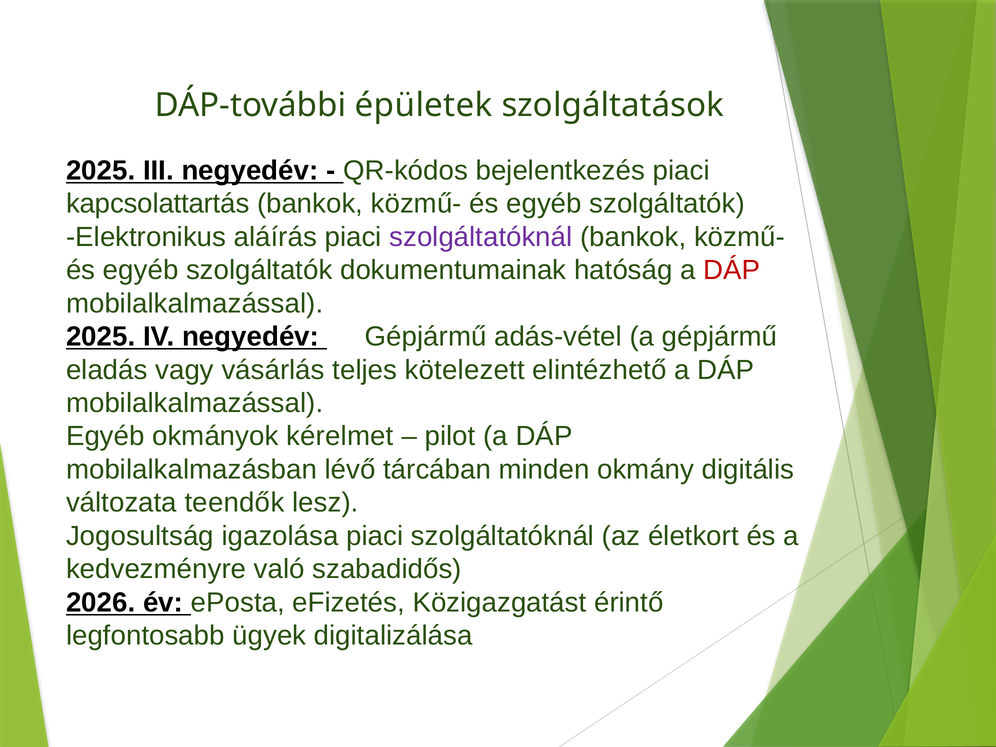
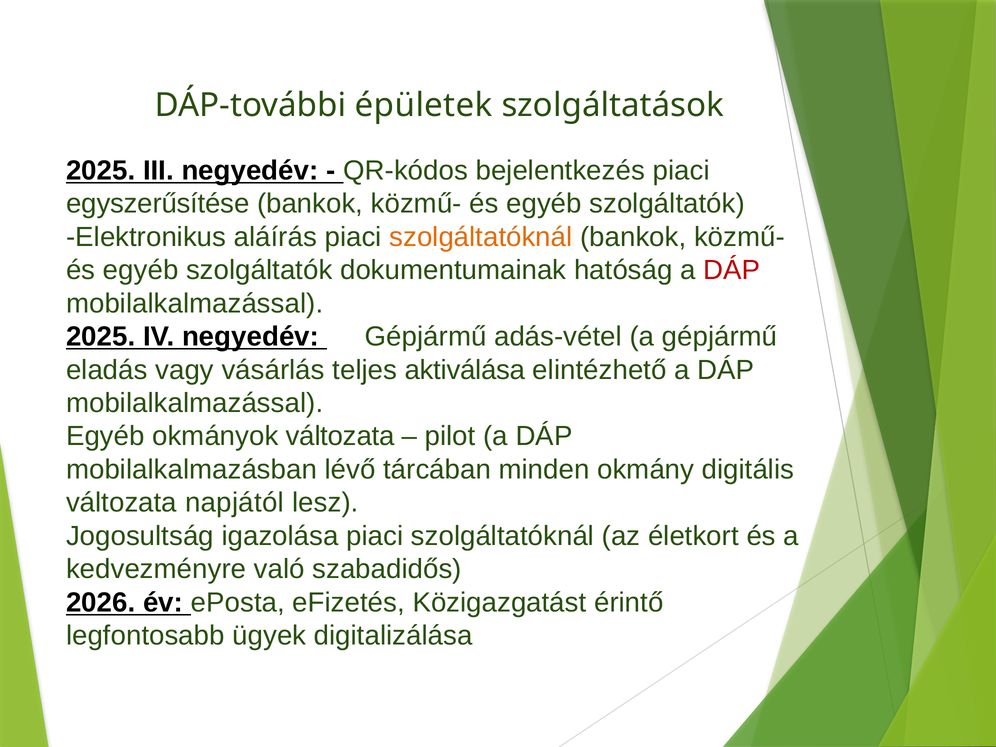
kapcsolattartás: kapcsolattartás -> egyszerűsítése (158, 204)
szolgáltatóknál colour: purple -> orange (481, 237)
kötelezett: kötelezett -> aktiválása (465, 370)
okmányok kérelmet: kérelmet -> változata (340, 436)
teendők: teendők -> napjától (234, 503)
